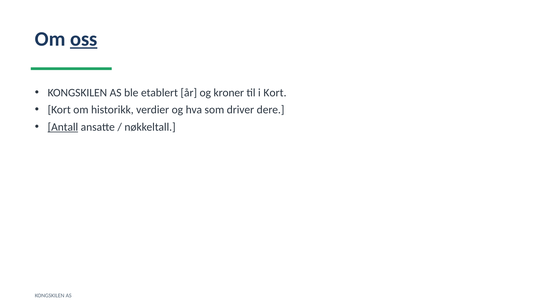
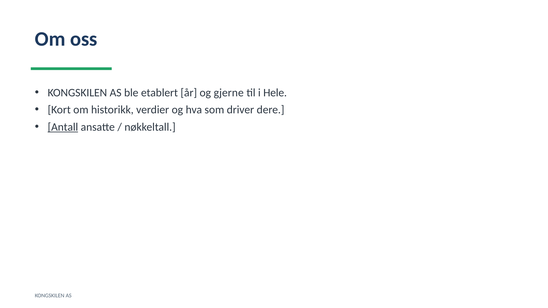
oss underline: present -> none (84, 39)
kroner: kroner -> gjerne (229, 93)
i Kort: Kort -> Hele (275, 93)
